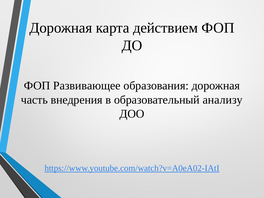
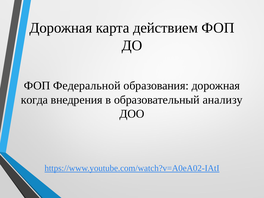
Развивающее: Развивающее -> Федеральной (87, 86)
часть: часть -> когда (34, 100)
